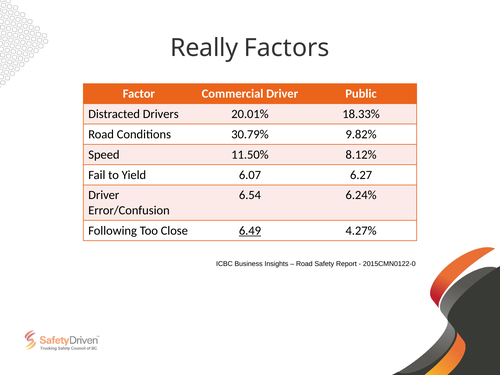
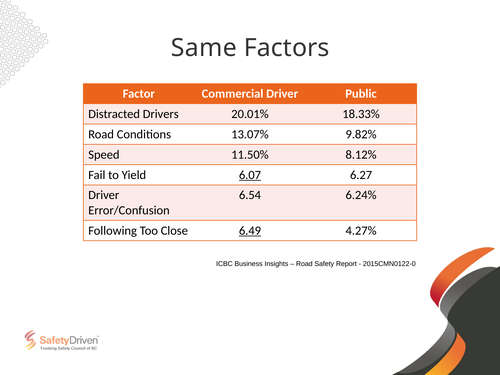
Really: Really -> Same (204, 48)
30.79%: 30.79% -> 13.07% (250, 134)
6.07 underline: none -> present (250, 175)
